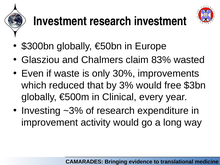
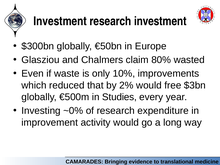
83%: 83% -> 80% (161, 60)
30%: 30% -> 10% (124, 74)
3%: 3% -> 2% (126, 85)
Clinical: Clinical -> Studies (119, 97)
~3%: ~3% -> ~0% (73, 111)
